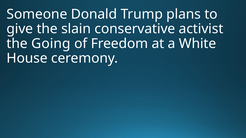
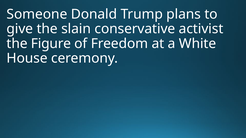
Going: Going -> Figure (51, 44)
